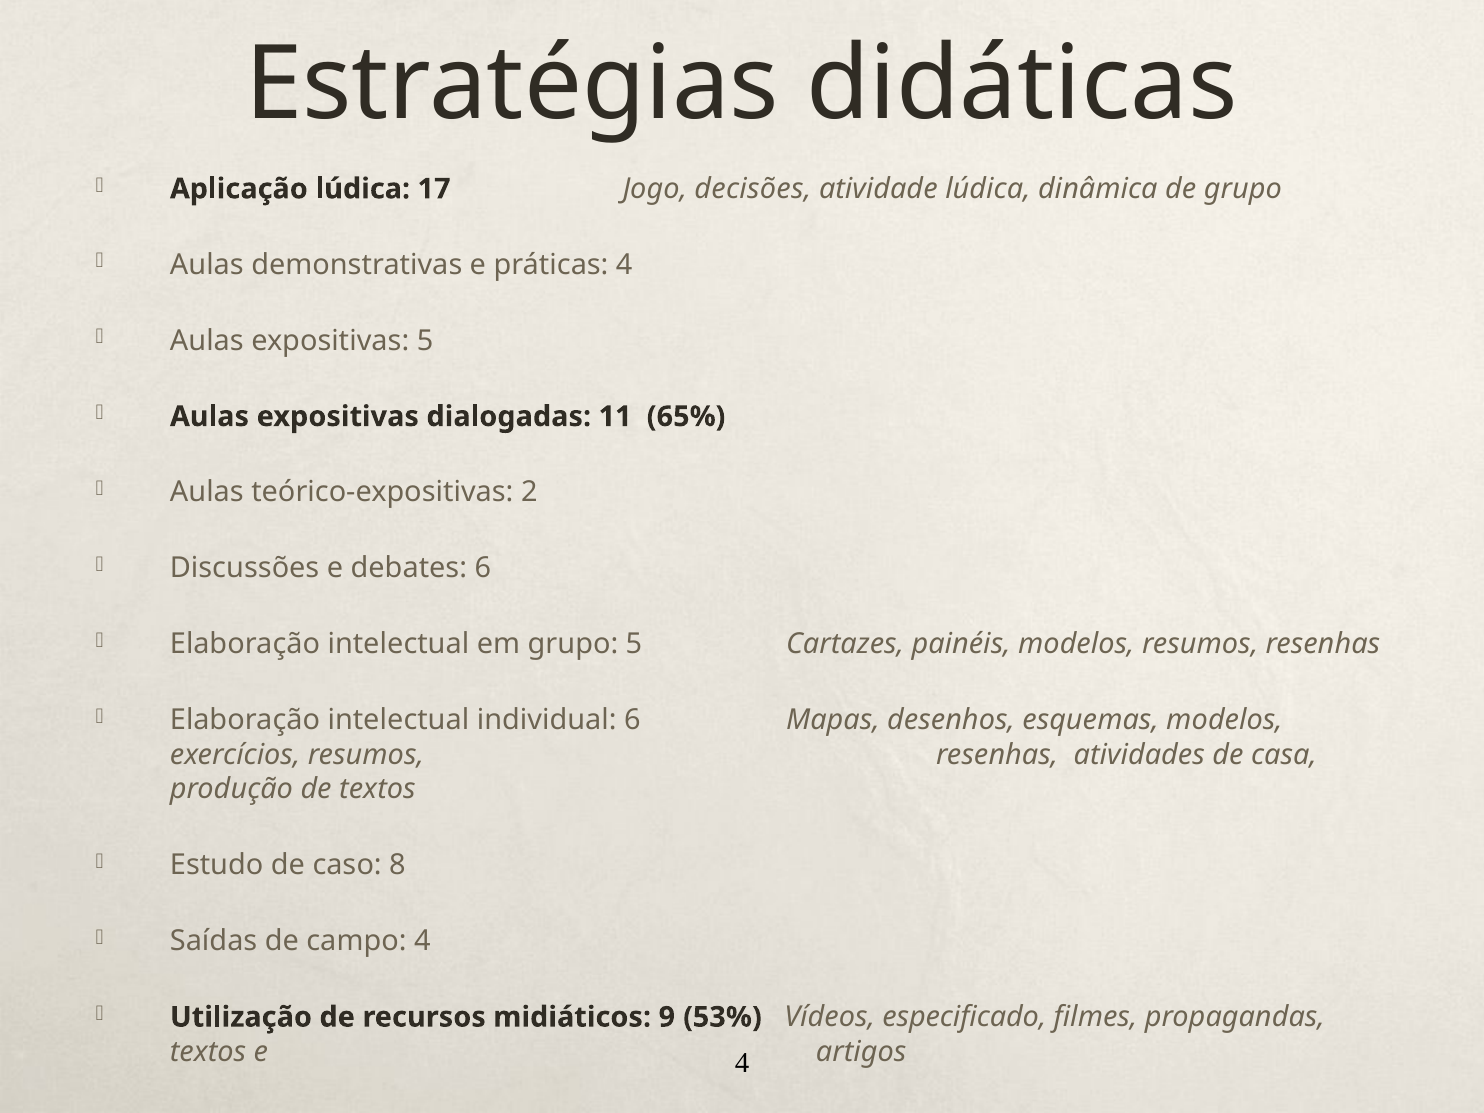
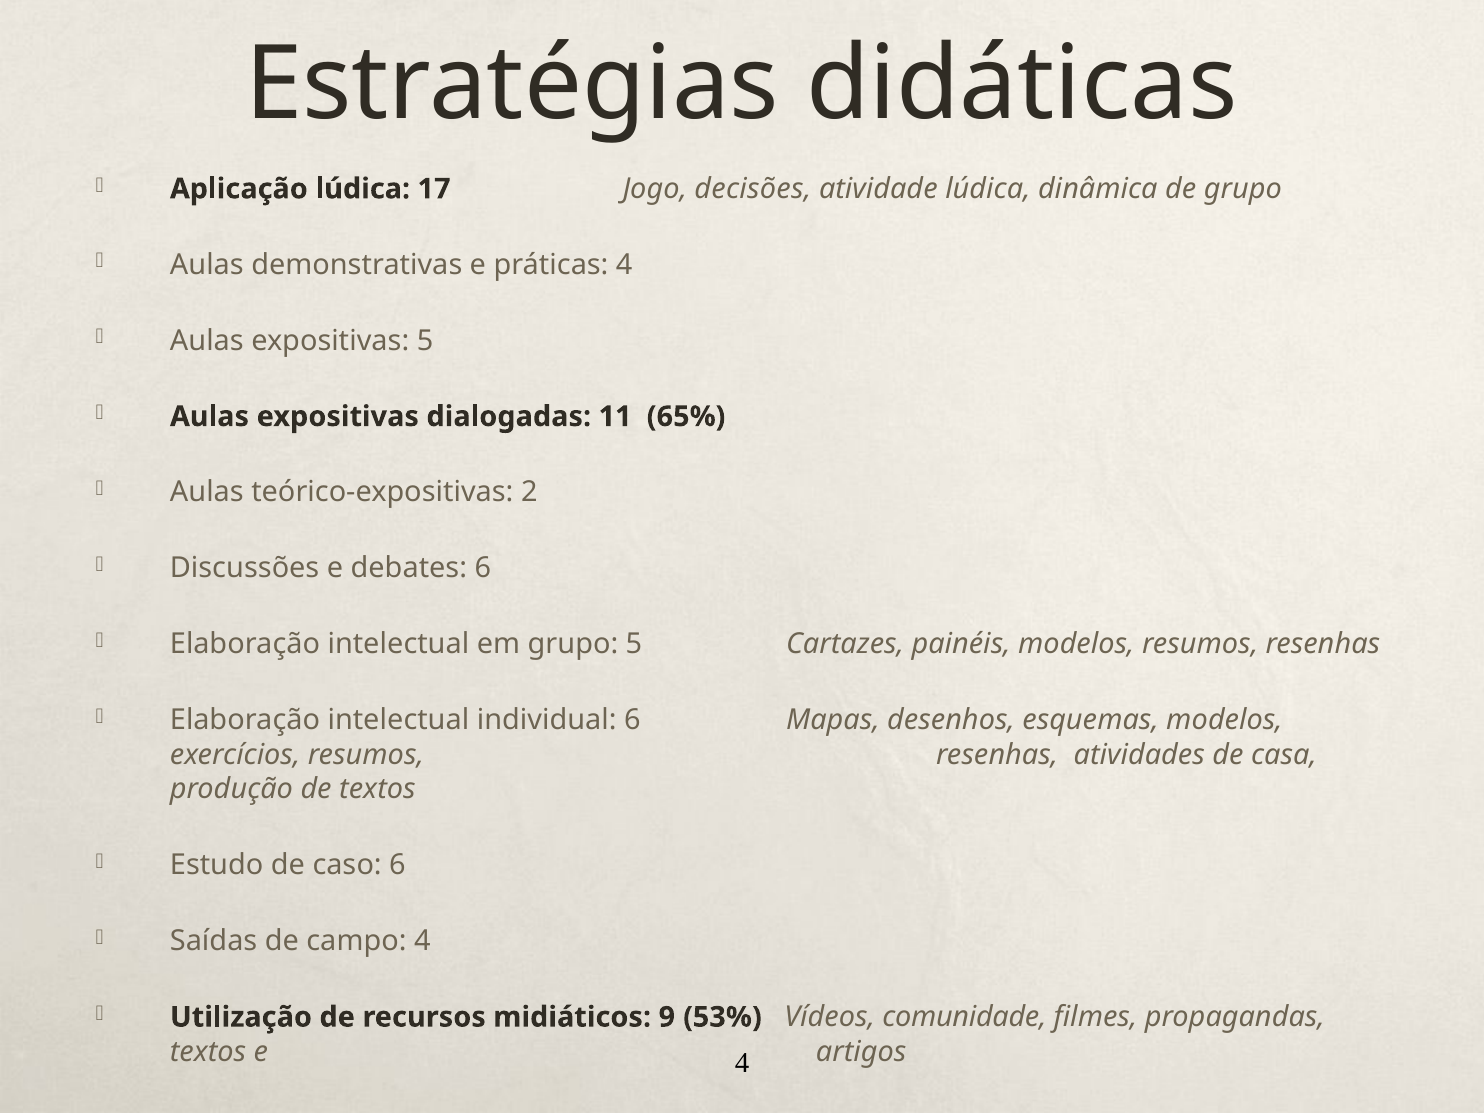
caso 8: 8 -> 6 (397, 865)
especificado: especificado -> comunidade (964, 1017)
